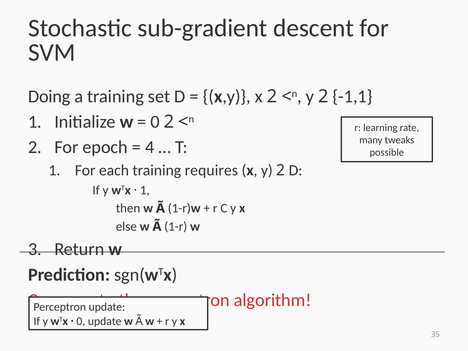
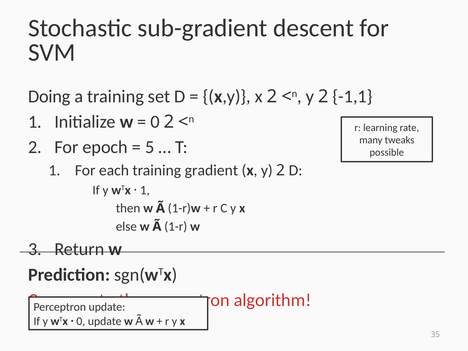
4: 4 -> 5 (150, 147)
requires: requires -> gradient (211, 170)
